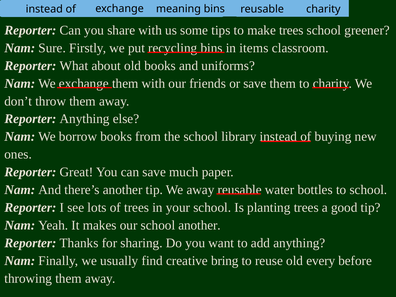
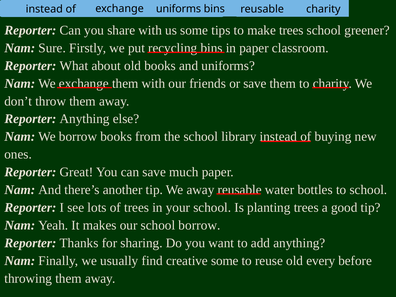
exchange meaning: meaning -> uniforms (179, 9)
in items: items -> paper (254, 48)
school another: another -> borrow (199, 225)
creative bring: bring -> some (225, 261)
